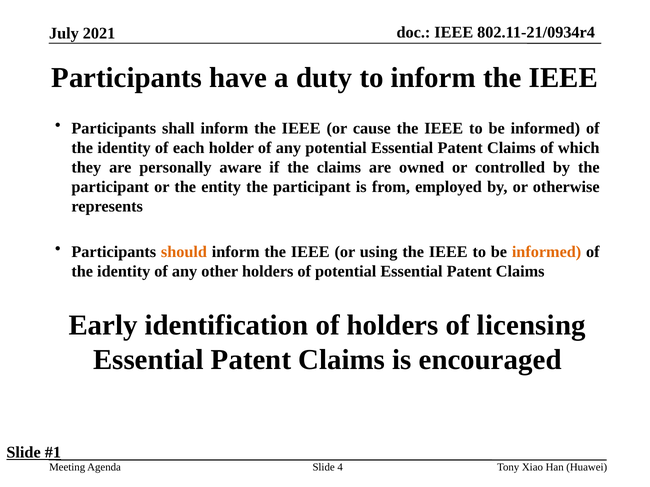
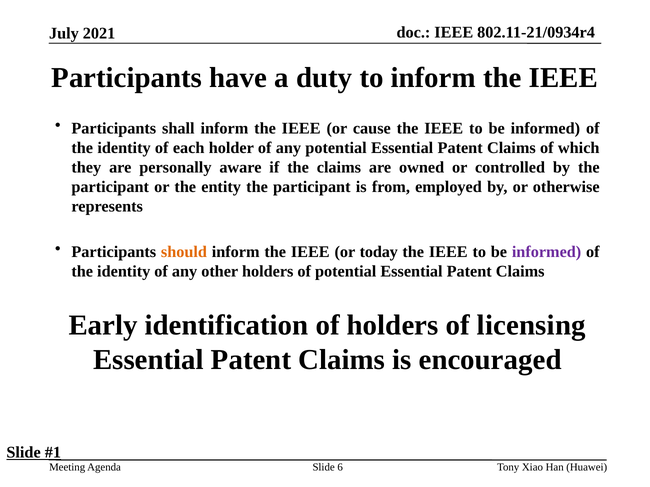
using: using -> today (379, 252)
informed colour: orange -> purple (547, 252)
4: 4 -> 6 (340, 468)
